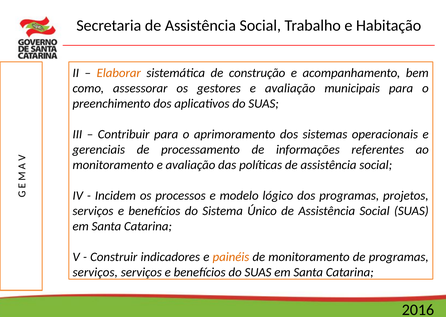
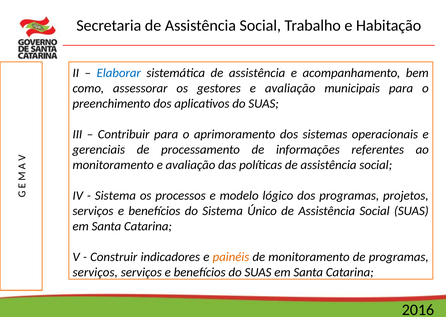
Elaborar colour: orange -> blue (119, 73)
sistemática de construção: construção -> assistência (257, 73)
Incidem: Incidem -> Sistema (115, 196)
